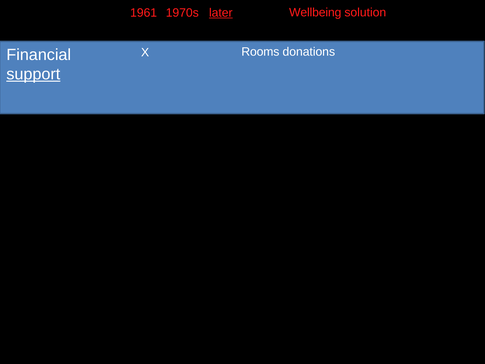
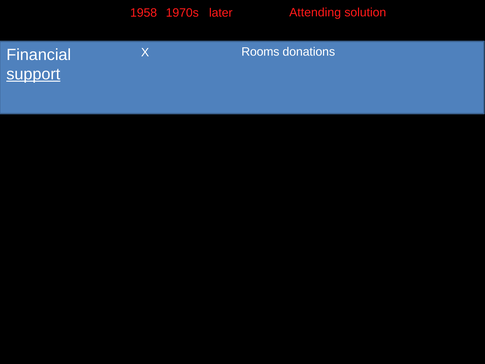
Wellbeing: Wellbeing -> Attending (315, 13)
1961: 1961 -> 1958 (144, 13)
later underline: present -> none (221, 13)
